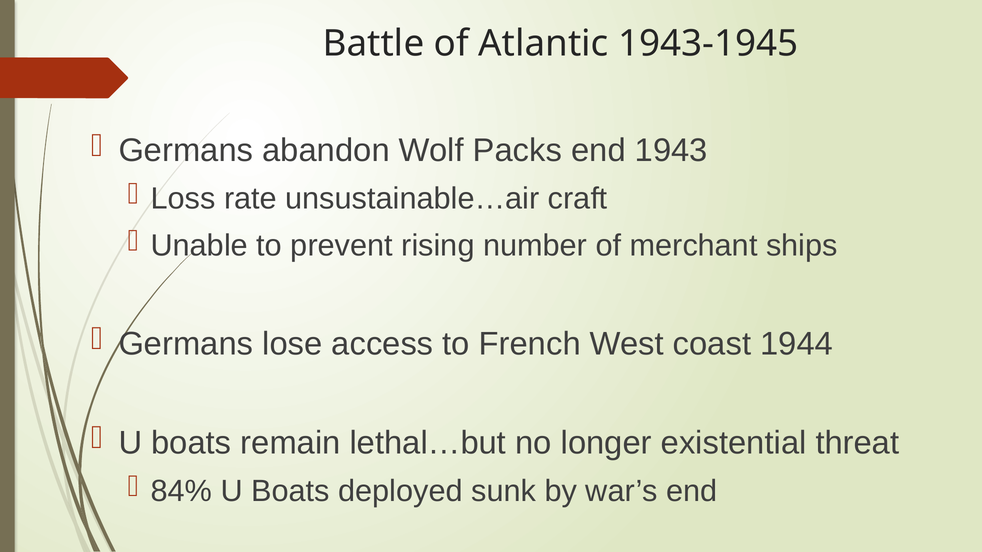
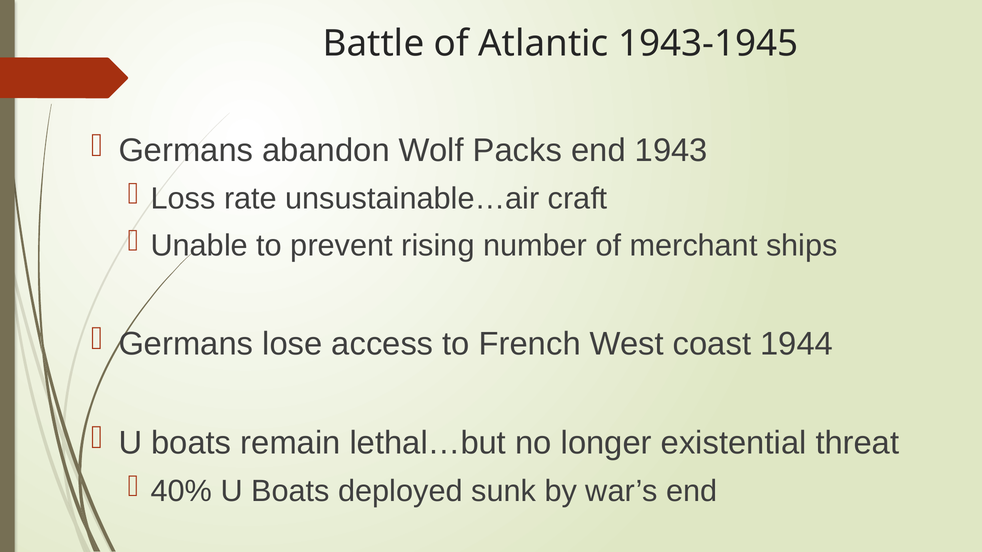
84%: 84% -> 40% (181, 491)
